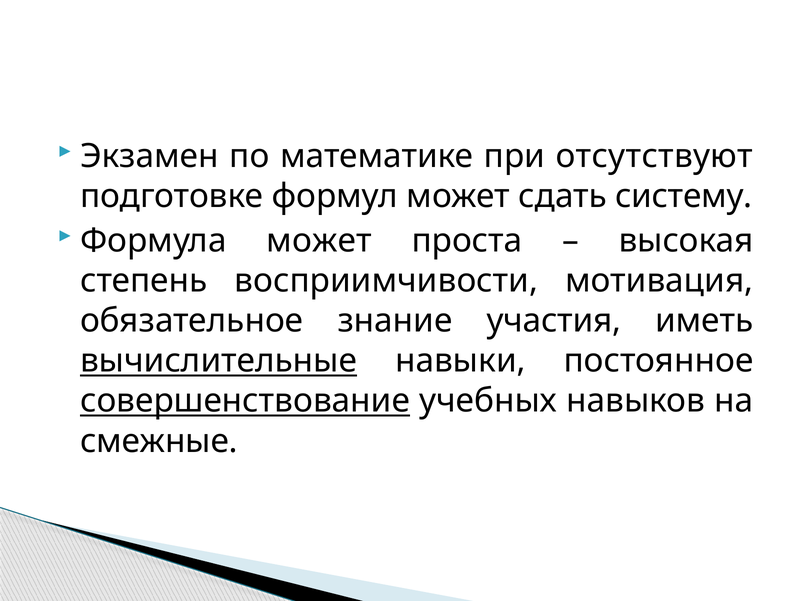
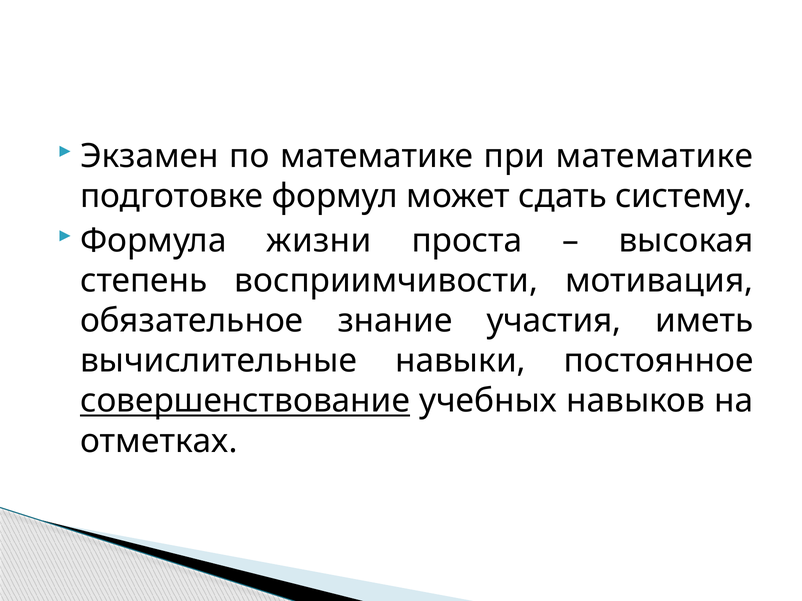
при отсутствуют: отсутствуют -> математике (654, 156)
Формула может: может -> жизни (319, 241)
вычислительные underline: present -> none (219, 361)
смежные: смежные -> отметках (159, 441)
